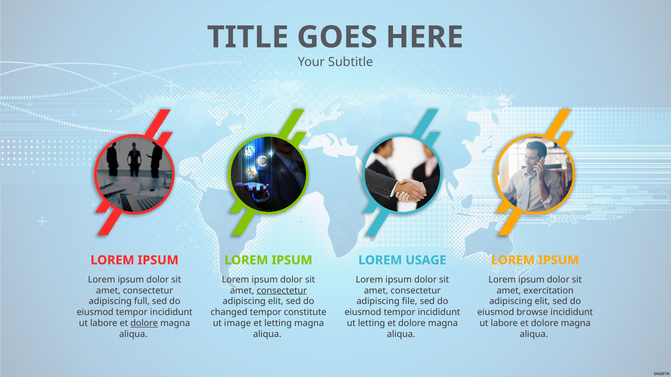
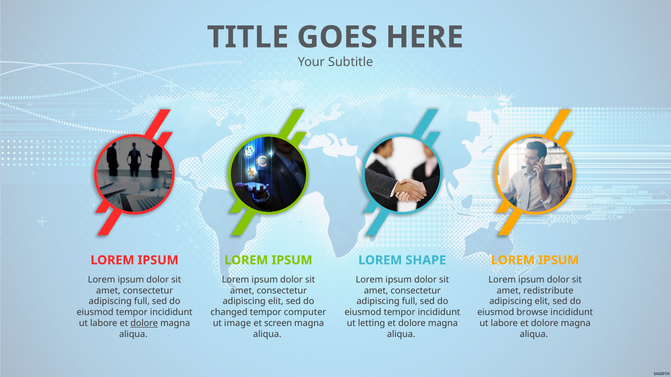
USAGE: USAGE -> SHAPE (426, 260)
consectetur underline: present -> none (282, 291)
exercitation: exercitation -> redistribute (548, 291)
file: file -> full (410, 302)
constitute: constitute -> computer (305, 313)
et letting: letting -> screen (278, 324)
